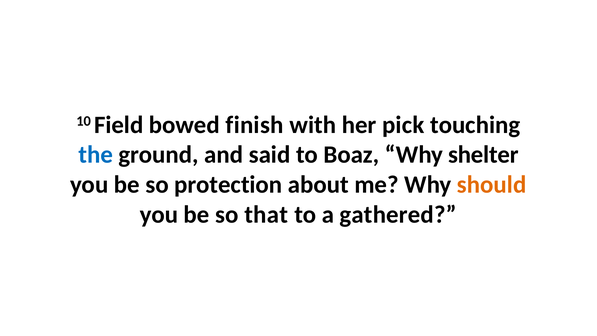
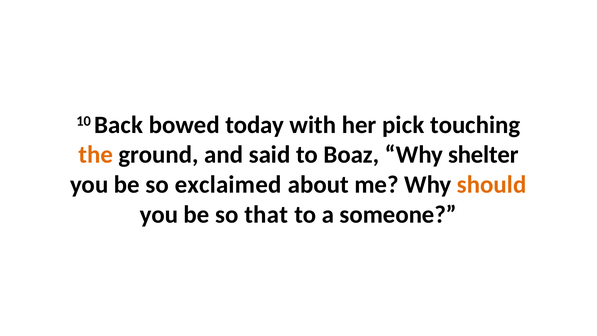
Field: Field -> Back (119, 125)
finish: finish -> today (255, 125)
the colour: blue -> orange (96, 155)
protection: protection -> exclaimed (228, 185)
gathered: gathered -> someone (398, 214)
